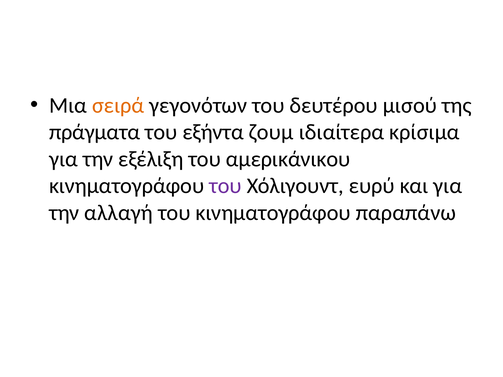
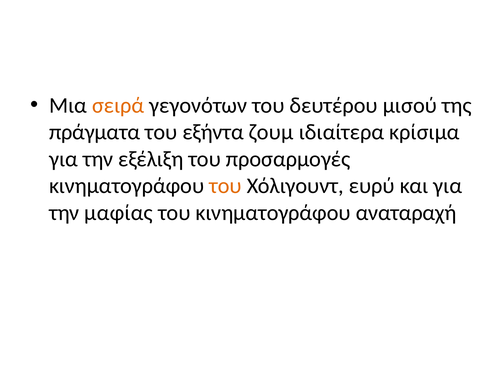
αμερικάνικου: αμερικάνικου -> προσαρμογές (288, 159)
του colour: purple -> orange (225, 186)
αλλαγή: αλλαγή -> μαφίας (119, 213)
παραπάνω: παραπάνω -> αναταραχή (406, 213)
